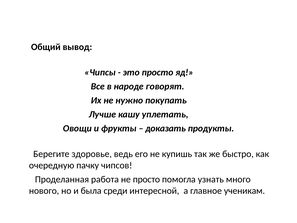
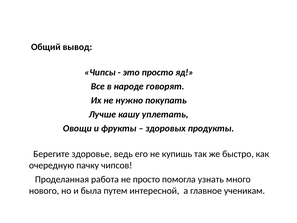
доказать: доказать -> здоровых (166, 128)
среди: среди -> путем (116, 190)
